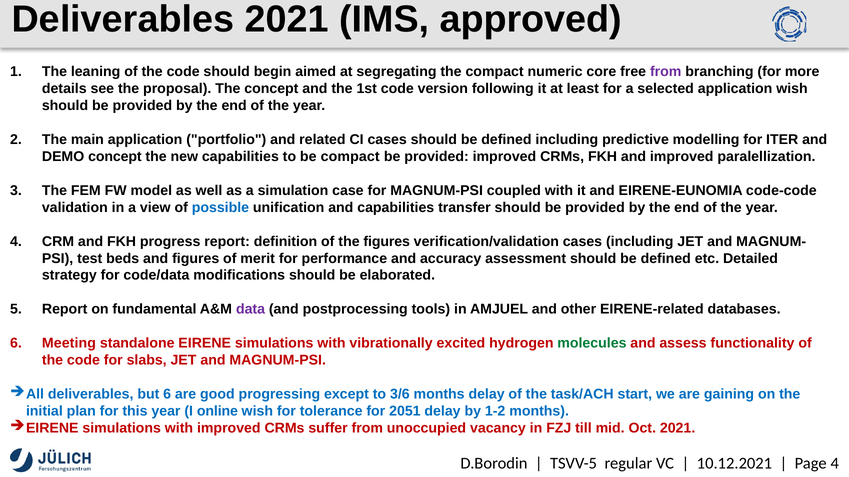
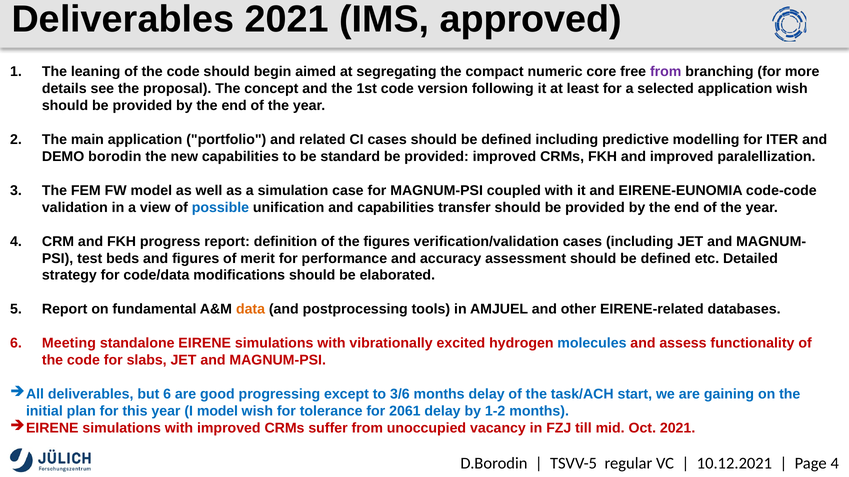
DEMO concept: concept -> borodin (115, 157)
be compact: compact -> standard (350, 157)
data colour: purple -> orange (251, 310)
molecules colour: green -> blue (592, 344)
I online: online -> model (217, 411)
2051: 2051 -> 2061 (405, 411)
